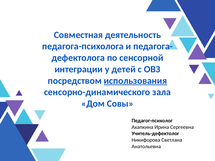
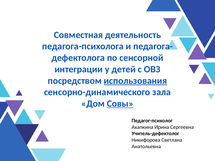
Совы underline: none -> present (120, 104)
